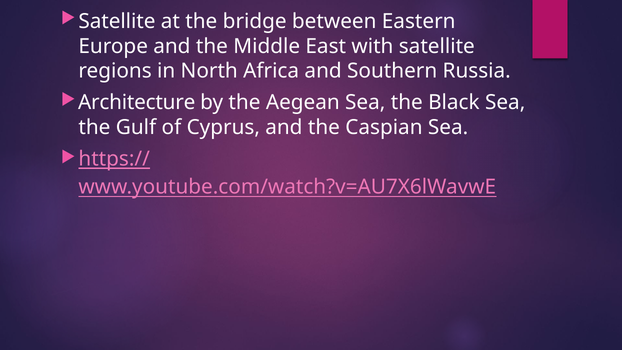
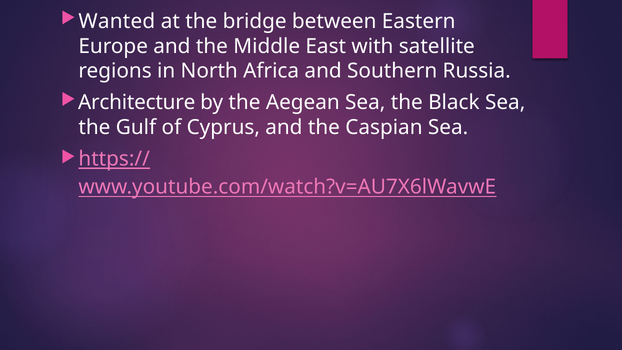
Satellite: Satellite -> Wanted (117, 21)
